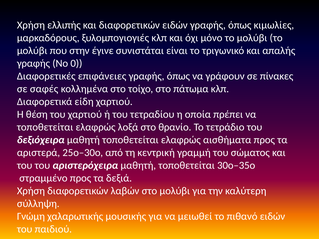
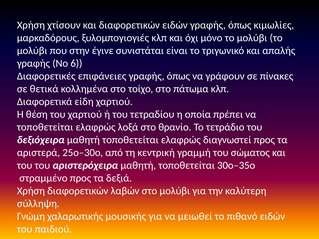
ελλιπής: ελλιπής -> χτίσουν (64, 25)
0: 0 -> 6 (76, 64)
σαφές: σαφές -> θετικά (44, 89)
αισθήματα: αισθήματα -> διαγνωστεί (227, 140)
